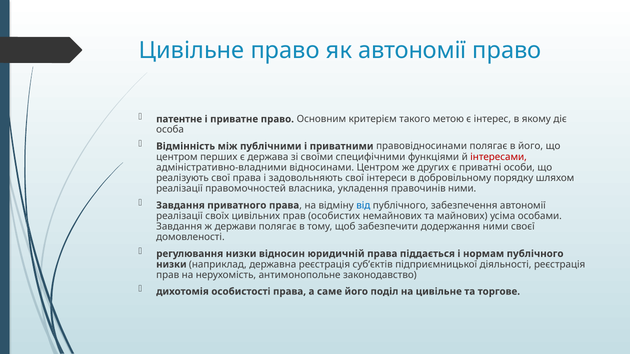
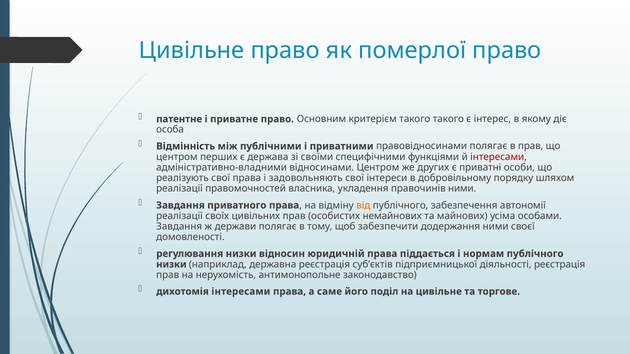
як автономії: автономії -> померлої (412, 50)
такого метою: метою -> такого (448, 119)
в його: його -> прав (531, 146)
від colour: blue -> orange (363, 205)
дихотомія особистості: особистості -> інтересами (241, 292)
